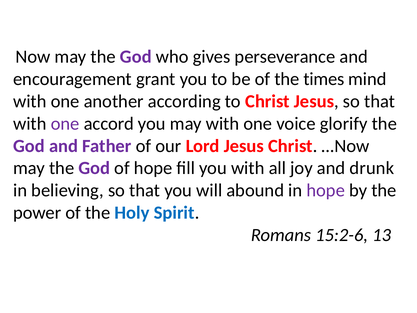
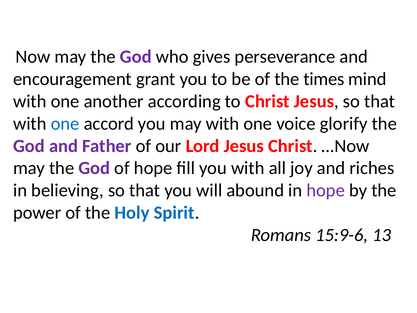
one colour: purple -> blue (65, 124)
drunk: drunk -> riches (372, 168)
15:2-6: 15:2-6 -> 15:9-6 (342, 235)
